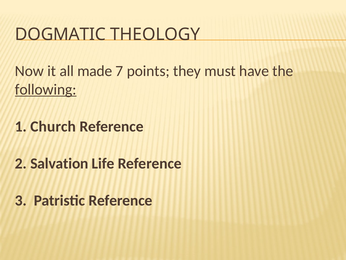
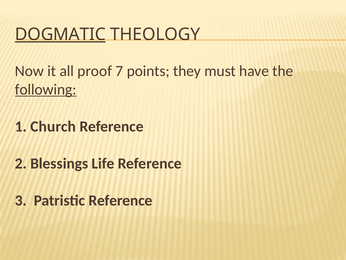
DOGMATIC underline: none -> present (60, 34)
made: made -> proof (95, 71)
Salvation: Salvation -> Blessings (59, 163)
